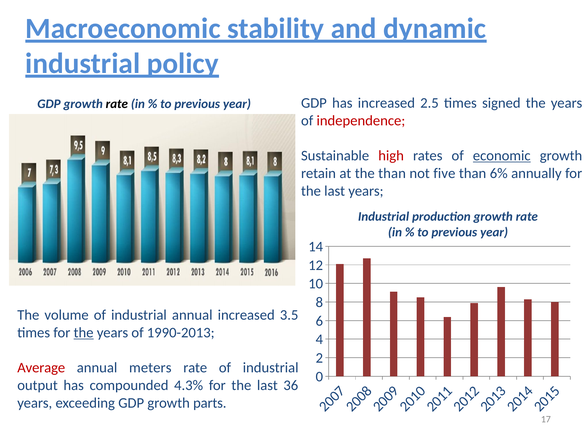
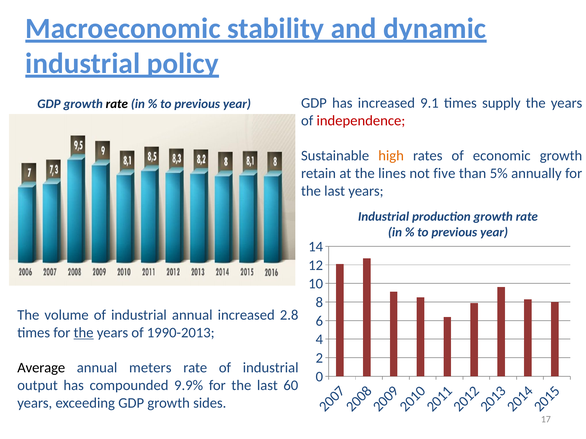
2.5: 2.5 -> 9.1 (429, 103)
signed: signed -> supply (501, 103)
high colour: red -> orange (391, 156)
economic underline: present -> none (502, 156)
the than: than -> lines (392, 174)
6%: 6% -> 5% (499, 174)
3.5: 3.5 -> 2.8 (289, 315)
Average colour: red -> black (41, 368)
4.3%: 4.3% -> 9.9% (189, 386)
36: 36 -> 60 (291, 386)
parts: parts -> sides (210, 403)
